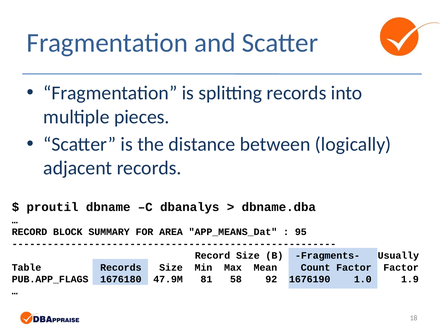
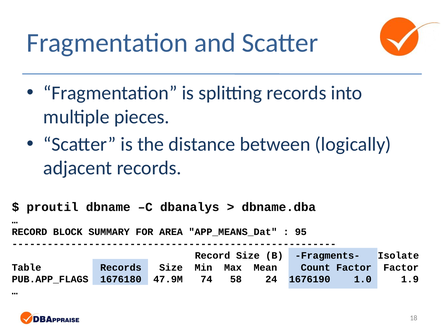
Usually: Usually -> Isolate (398, 256)
81: 81 -> 74 (206, 279)
92: 92 -> 24 (271, 279)
